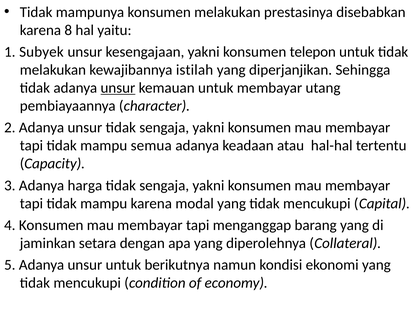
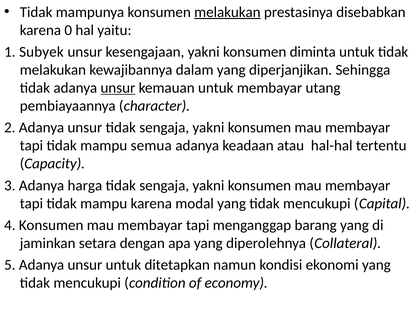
melakukan underline: none -> present (227, 12)
8: 8 -> 0 (68, 30)
telepon: telepon -> diminta (313, 52)
istilah: istilah -> dalam (195, 70)
berikutnya: berikutnya -> ditetapkan (177, 265)
